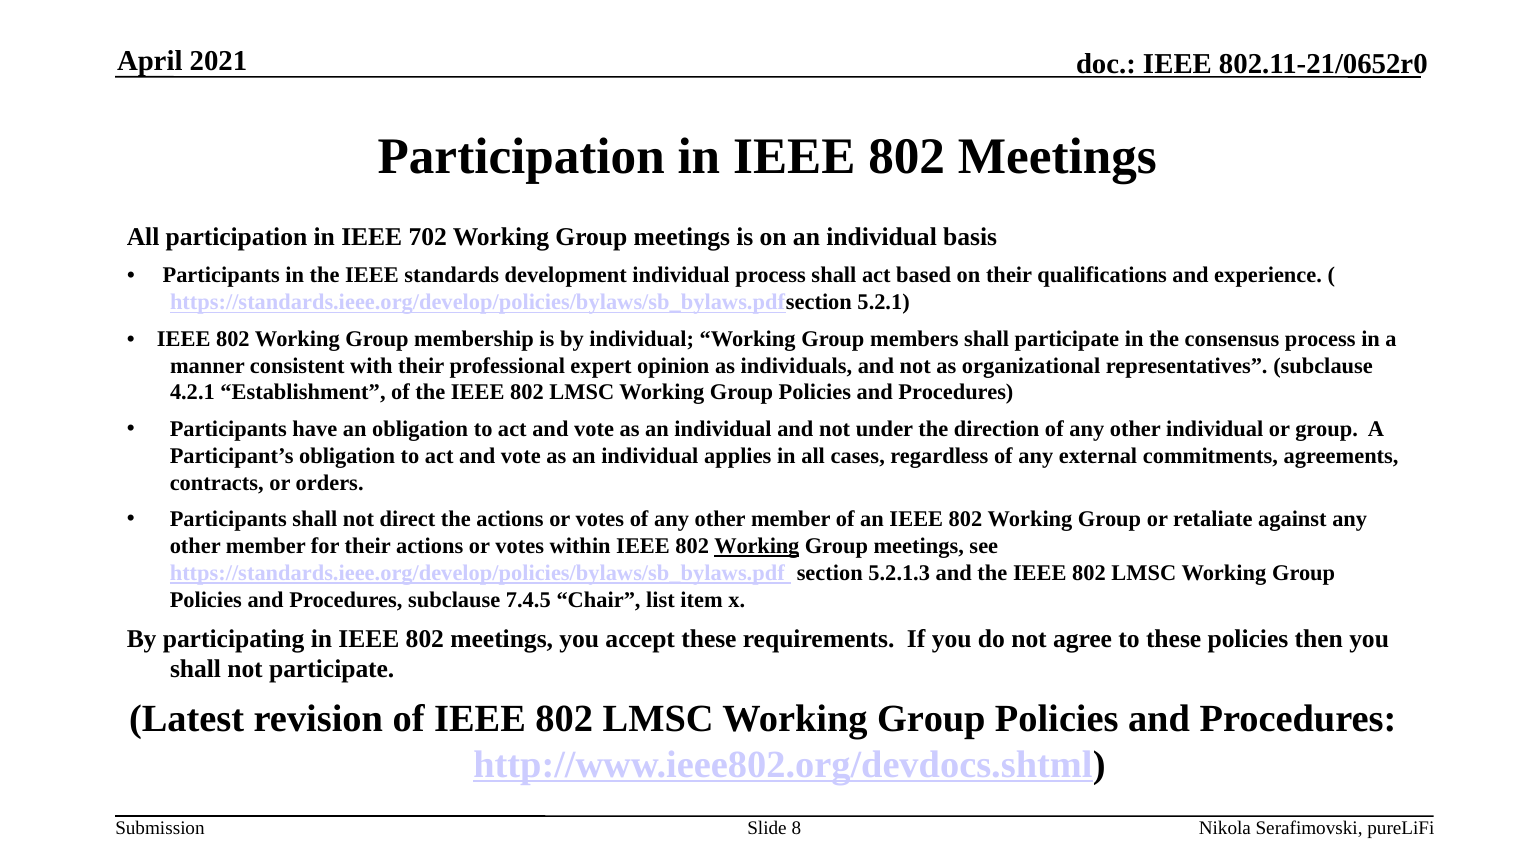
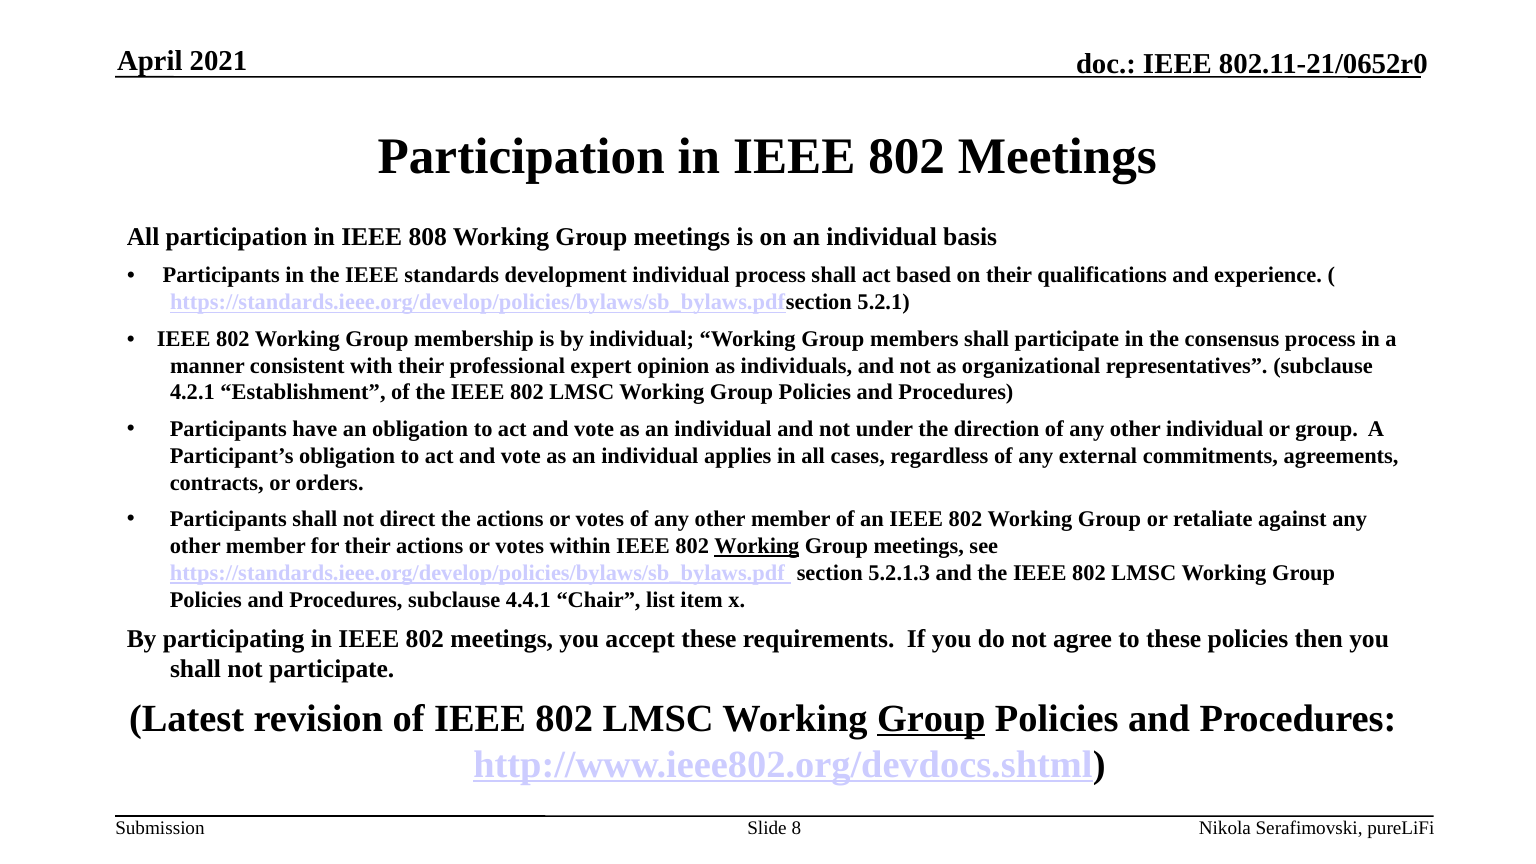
702: 702 -> 808 (428, 237)
7.4.5: 7.4.5 -> 4.4.1 (528, 600)
Group underline: none -> present (931, 718)
